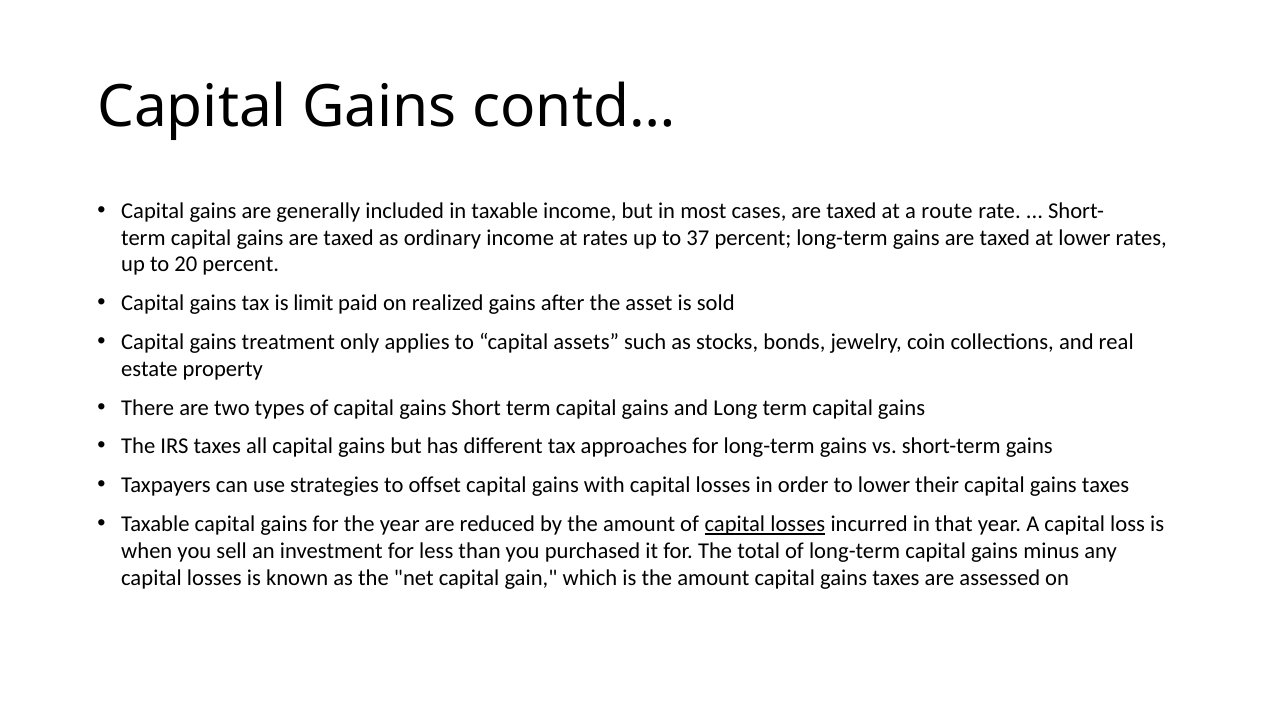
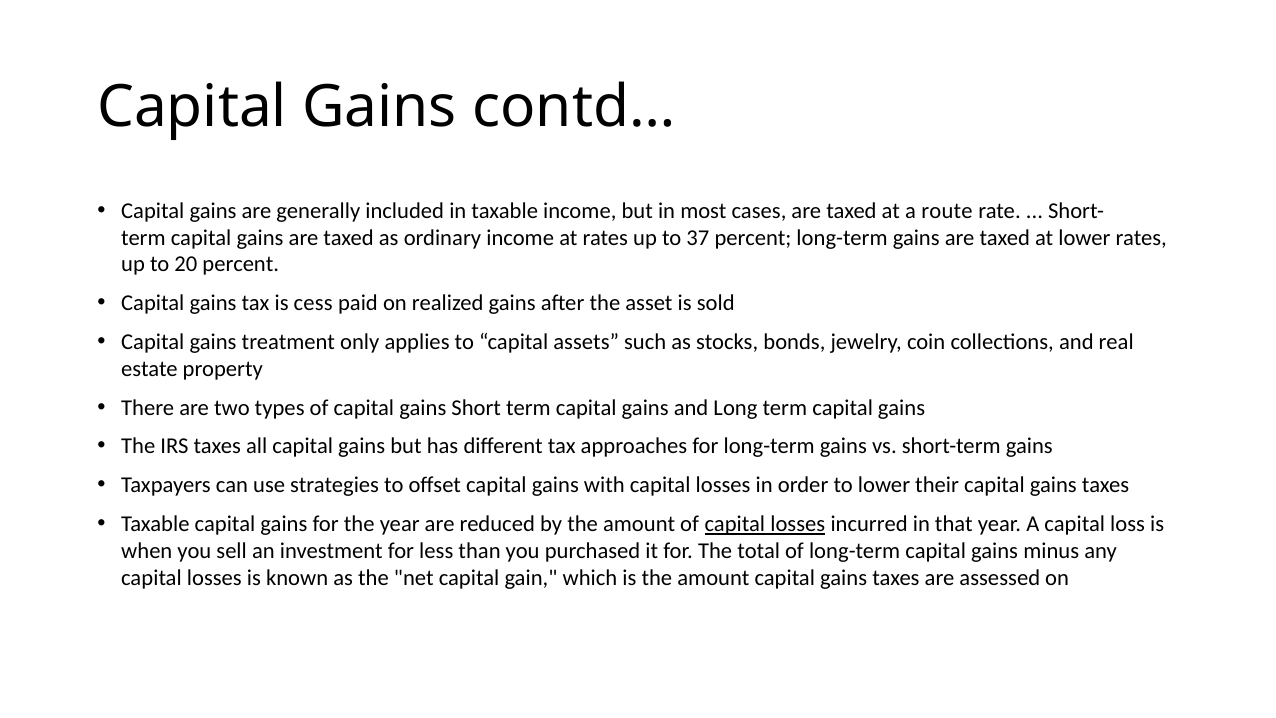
limit: limit -> cess (313, 303)
